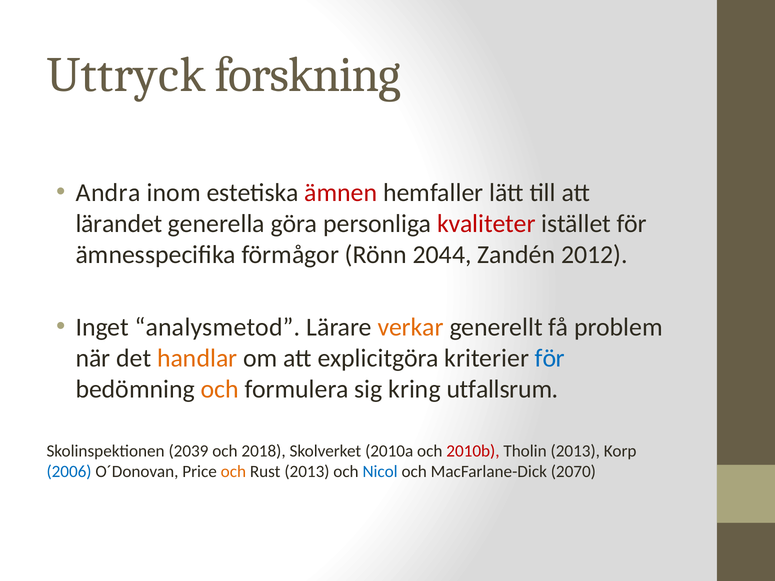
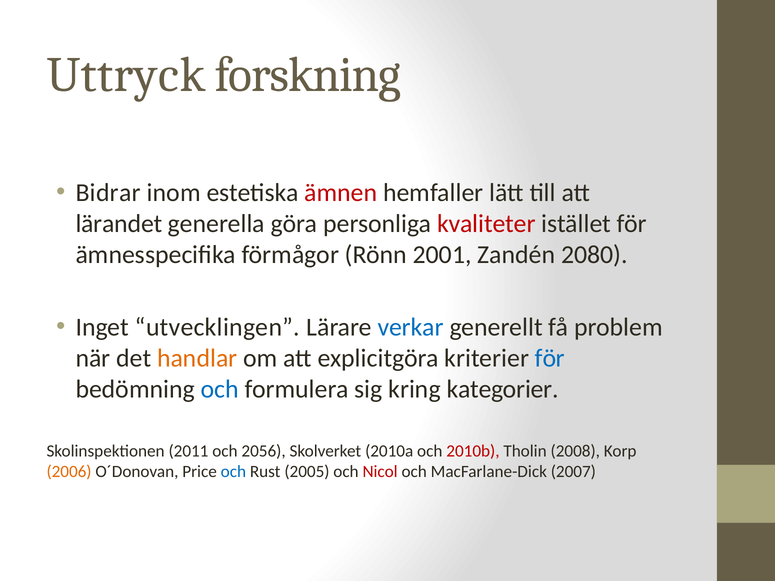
Andra: Andra -> Bidrar (108, 193)
2044: 2044 -> 2001 (442, 255)
2012: 2012 -> 2080 (594, 255)
analysmetod: analysmetod -> utvecklingen (217, 327)
verkar colour: orange -> blue (411, 327)
och colour: orange -> blue (220, 389)
utfallsrum: utfallsrum -> kategorier (503, 389)
2039: 2039 -> 2011 (188, 451)
2018: 2018 -> 2056 (264, 451)
Tholin 2013: 2013 -> 2008 (575, 451)
2006 colour: blue -> orange (69, 472)
och colour: orange -> blue (233, 472)
Rust 2013: 2013 -> 2005 (307, 472)
Nicol colour: blue -> red (380, 472)
2070: 2070 -> 2007 (573, 472)
